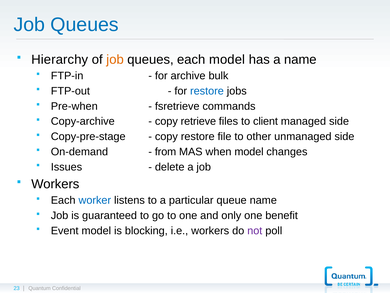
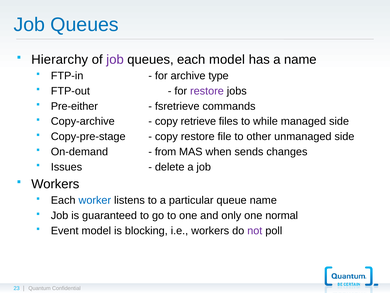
job colour: orange -> purple (115, 59)
bulk: bulk -> type (219, 76)
restore colour: blue -> purple (207, 91)
Pre-when: Pre-when -> Pre-either (74, 106)
client: client -> while (265, 121)
when model: model -> sends (249, 152)
benefit: benefit -> normal (282, 215)
